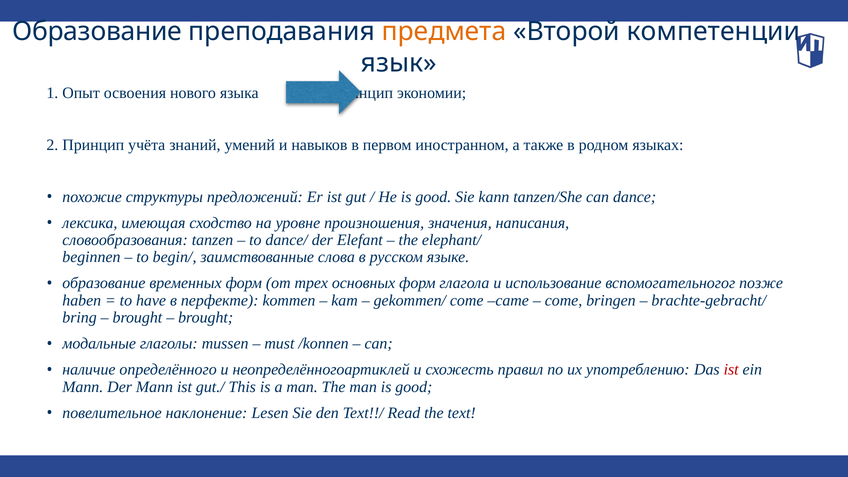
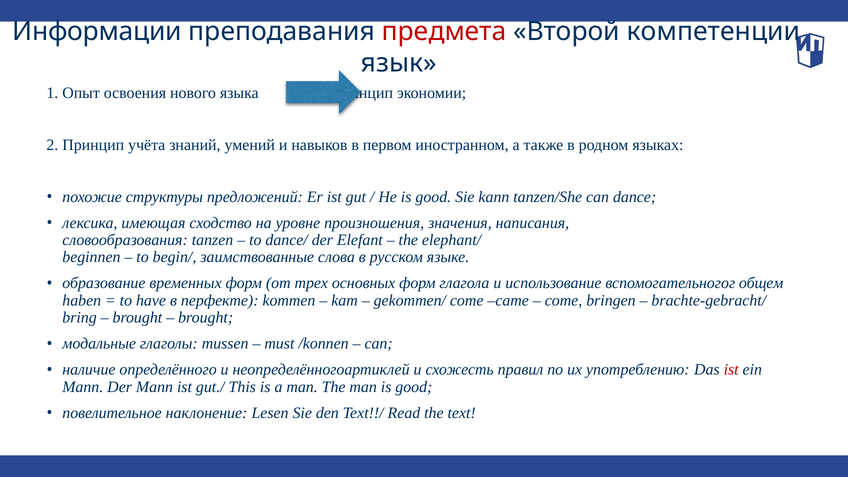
Образование: Образование -> Информации (97, 31)
предмета colour: orange -> red (444, 31)
позже: позже -> общем (761, 283)
